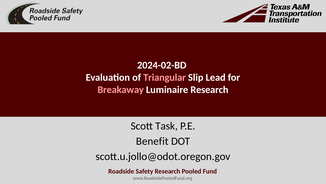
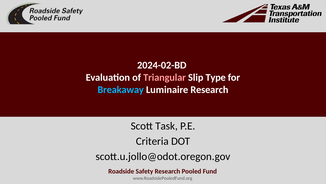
Lead: Lead -> Type (216, 77)
Breakaway colour: pink -> light blue (121, 90)
Benefit: Benefit -> Criteria (152, 141)
